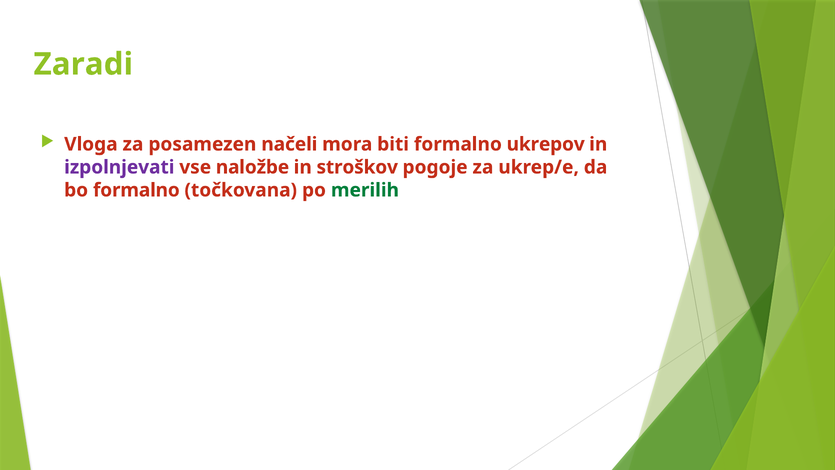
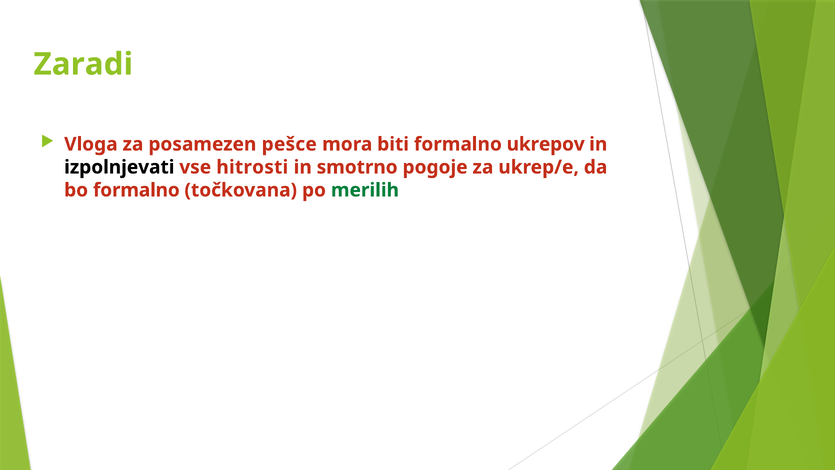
načeli: načeli -> pešce (289, 144)
izpolnjevati colour: purple -> black (119, 167)
naložbe: naložbe -> hitrosti (252, 167)
stroškov: stroškov -> smotrno (357, 167)
